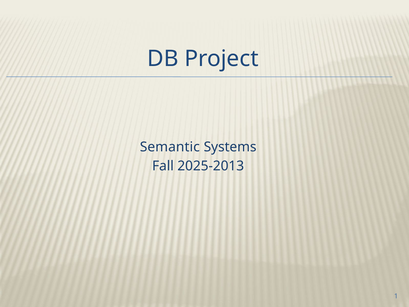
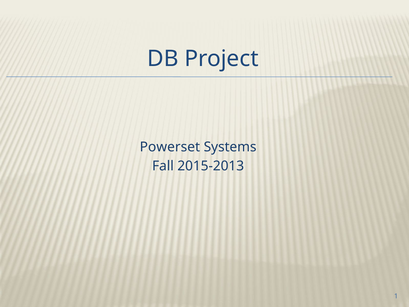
Semantic: Semantic -> Powerset (170, 147)
2025-2013: 2025-2013 -> 2015-2013 (211, 166)
